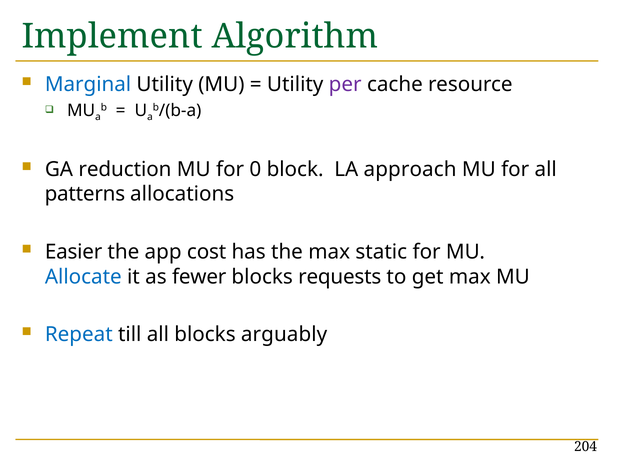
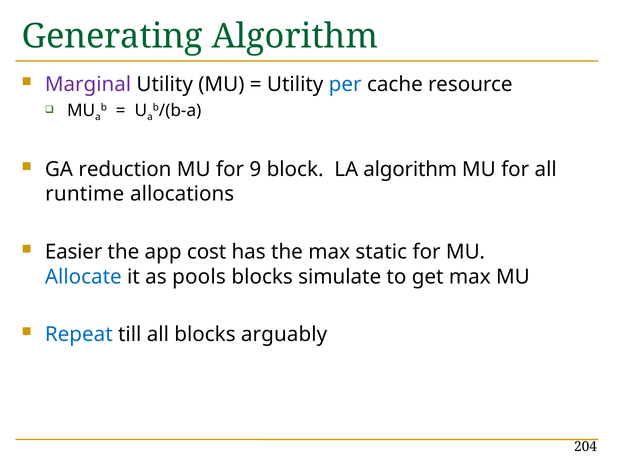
Implement: Implement -> Generating (112, 36)
Marginal colour: blue -> purple (88, 84)
per colour: purple -> blue (345, 84)
0: 0 -> 9 (255, 169)
LA approach: approach -> algorithm (410, 169)
patterns: patterns -> runtime (85, 194)
fewer: fewer -> pools (199, 276)
requests: requests -> simulate (340, 276)
